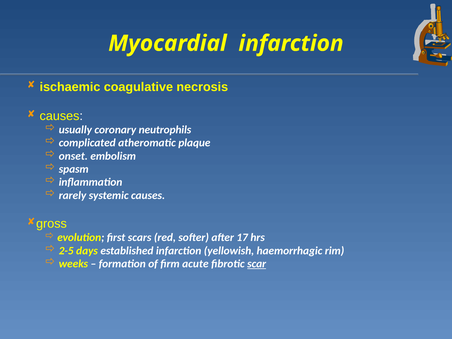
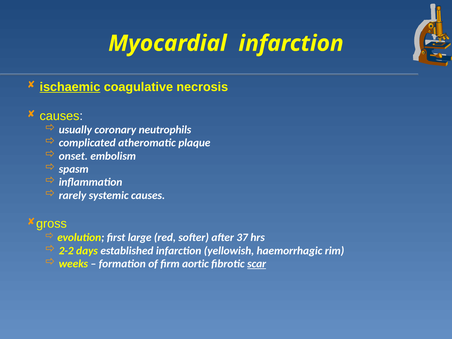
ischaemic underline: none -> present (70, 87)
scars: scars -> large (140, 238)
17: 17 -> 37 (242, 238)
2-5: 2-5 -> 2-2 (66, 251)
acute: acute -> aortic (195, 264)
